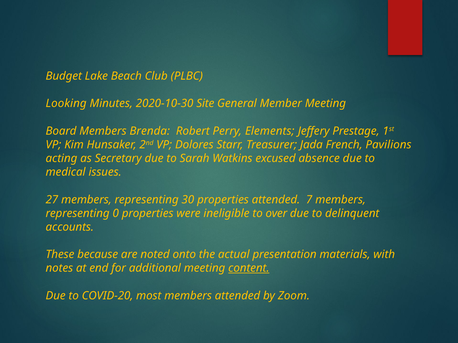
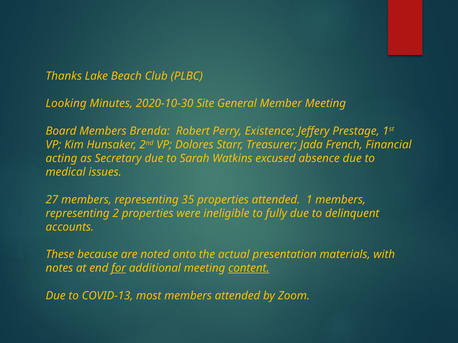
Budget: Budget -> Thanks (64, 76)
Elements: Elements -> Existence (270, 131)
Pavilions: Pavilions -> Financial (389, 145)
30: 30 -> 35 (188, 200)
7: 7 -> 1 (309, 200)
0: 0 -> 2 (116, 214)
over: over -> fully (276, 214)
for underline: none -> present (119, 269)
COVID-20: COVID-20 -> COVID-13 (108, 296)
